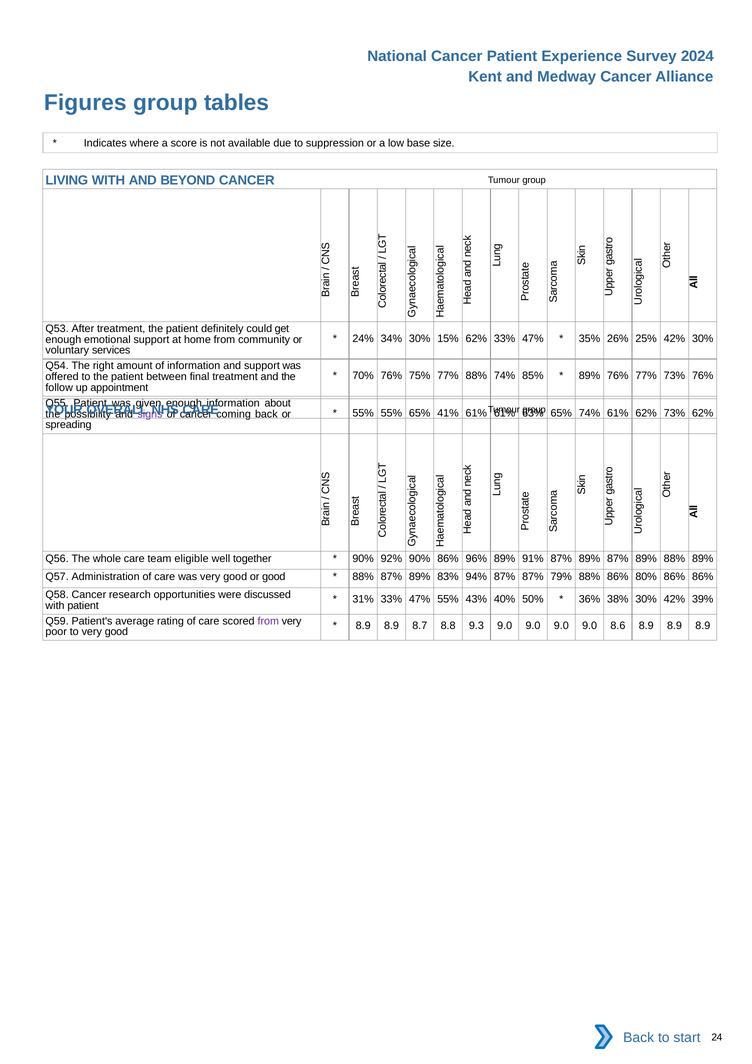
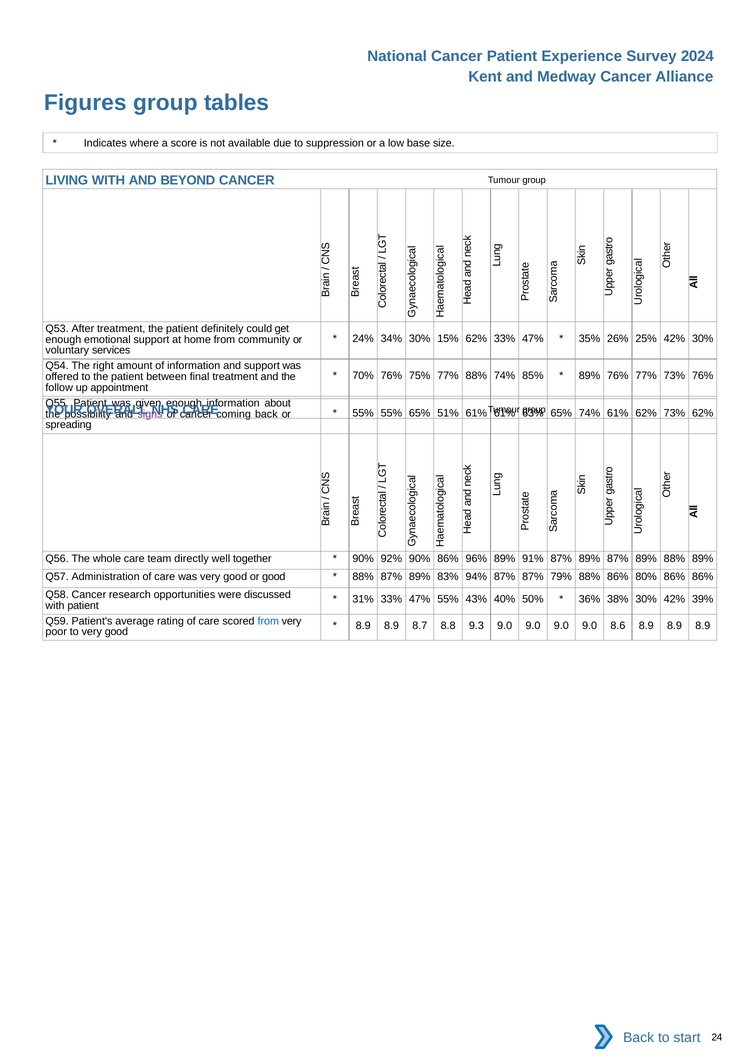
41%: 41% -> 51% (448, 413)
eligible: eligible -> directly (192, 559)
from colour: purple -> blue (268, 621)
